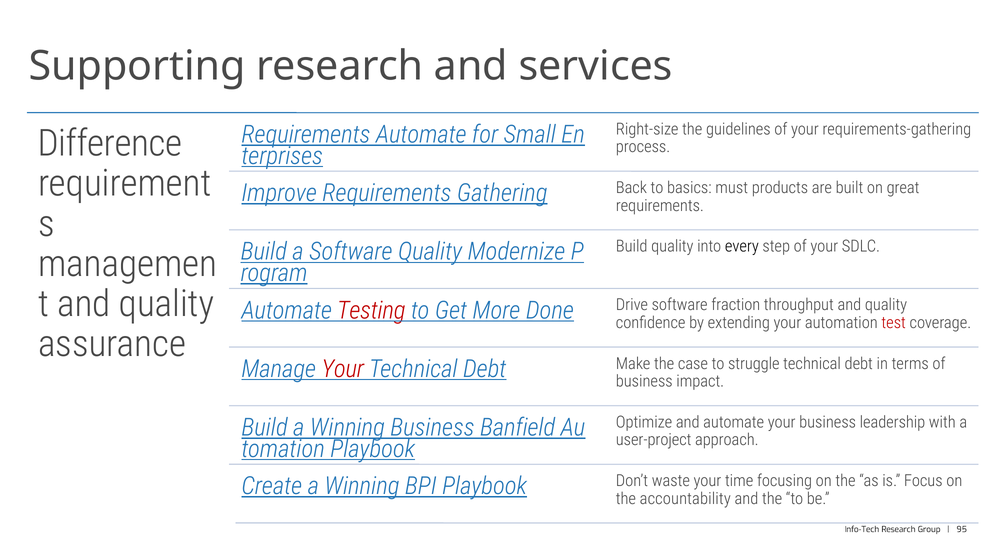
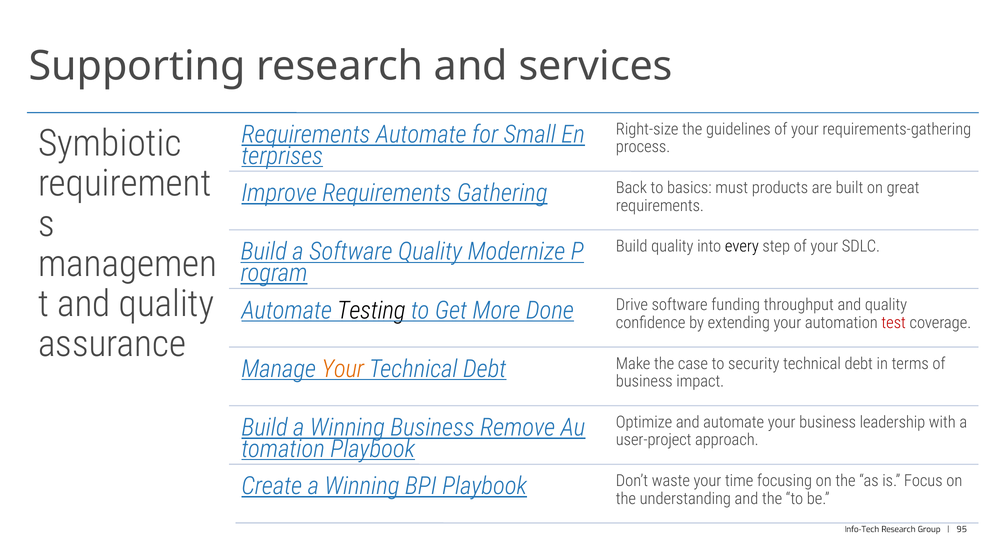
Difference: Difference -> Symbiotic (110, 144)
Testing colour: red -> black (371, 310)
fraction: fraction -> funding (736, 305)
Your colour: red -> orange (343, 369)
struggle: struggle -> security (754, 363)
Banfield: Banfield -> Remove (518, 427)
accountability: accountability -> understanding (685, 498)
